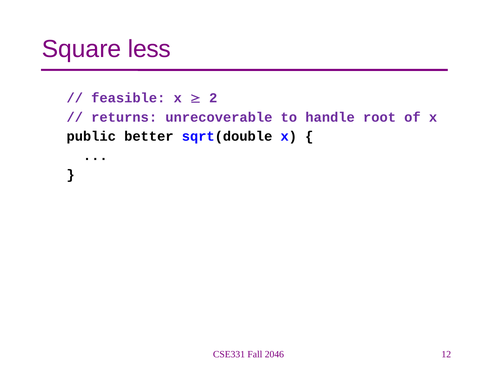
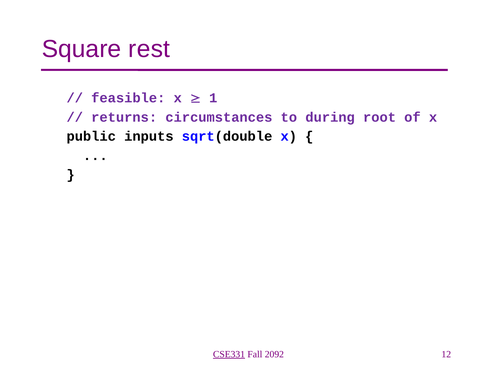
less: less -> rest (149, 49)
2: 2 -> 1 (213, 98)
unrecoverable: unrecoverable -> circumstances (219, 117)
handle: handle -> during (330, 117)
better: better -> inputs (149, 136)
CSE331 underline: none -> present (229, 354)
2046: 2046 -> 2092 (274, 354)
